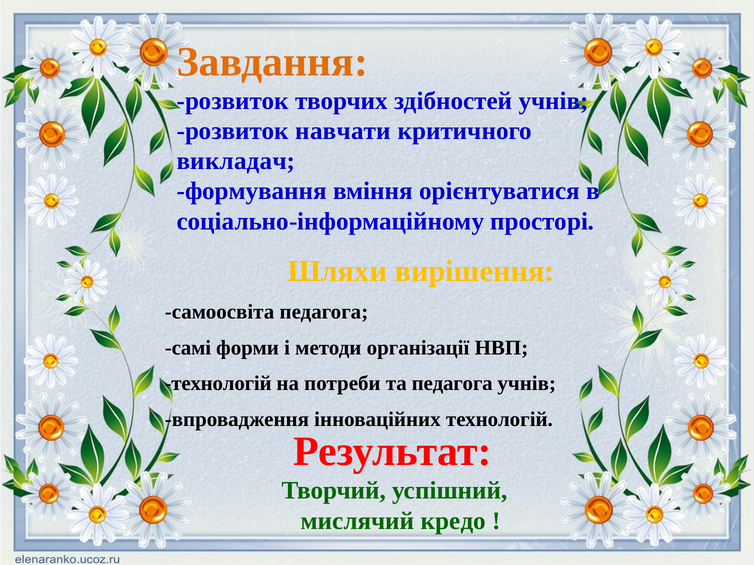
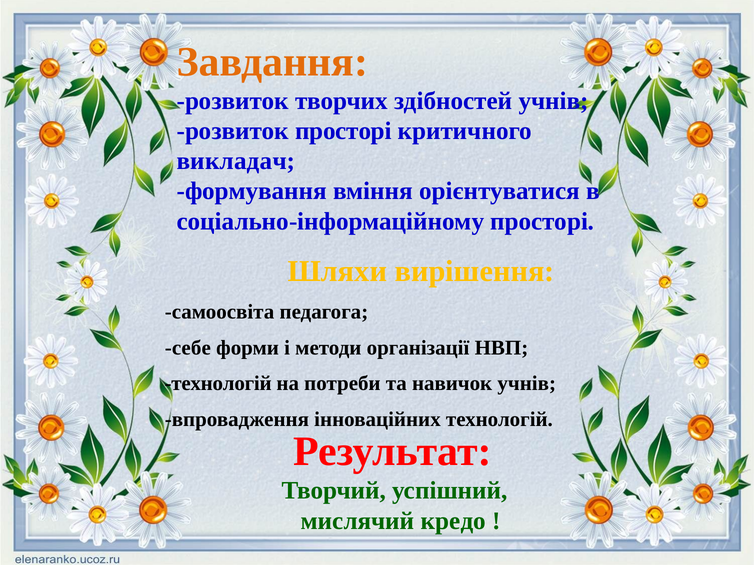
розвиток навчати: навчати -> просторі (343, 131)
самі: самі -> себе (188, 348)
та педагога: педагога -> навичок (452, 384)
